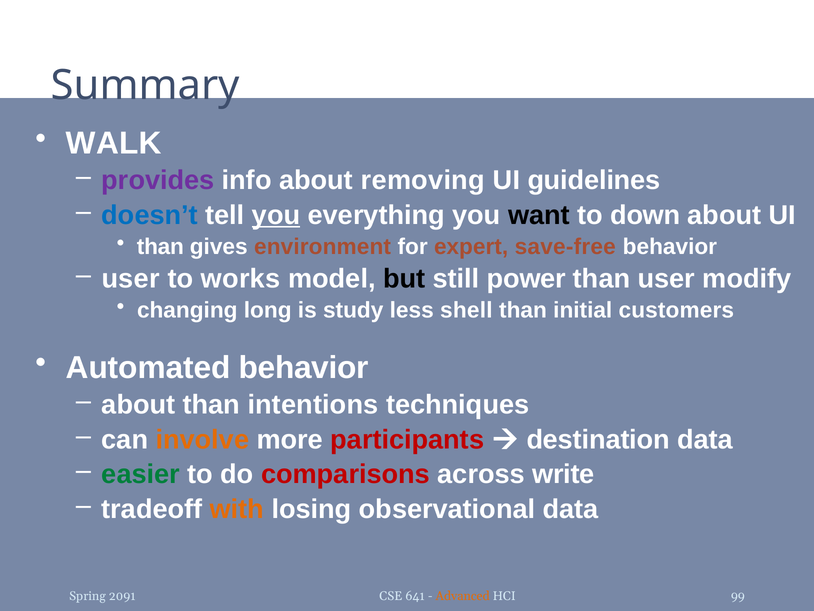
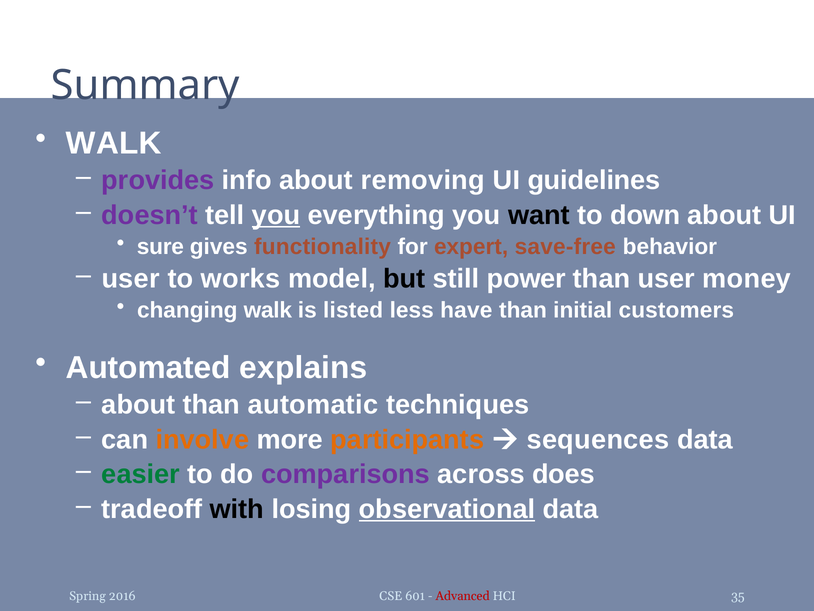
doesn’t colour: blue -> purple (150, 215)
than: than -> sure (160, 246)
environment: environment -> functionality (323, 246)
modify: modify -> money (747, 279)
changing long: long -> walk (268, 310)
study: study -> listed (353, 310)
shell: shell -> have (466, 310)
Automated behavior: behavior -> explains (303, 367)
intentions: intentions -> automatic (313, 405)
participants colour: red -> orange (407, 439)
destination: destination -> sequences (598, 439)
comparisons colour: red -> purple (345, 474)
write: write -> does (563, 474)
with colour: orange -> black (237, 509)
observational underline: none -> present (447, 509)
2091: 2091 -> 2016 (122, 596)
641: 641 -> 601 (415, 596)
Advanced colour: orange -> red (463, 596)
99: 99 -> 35 (738, 596)
